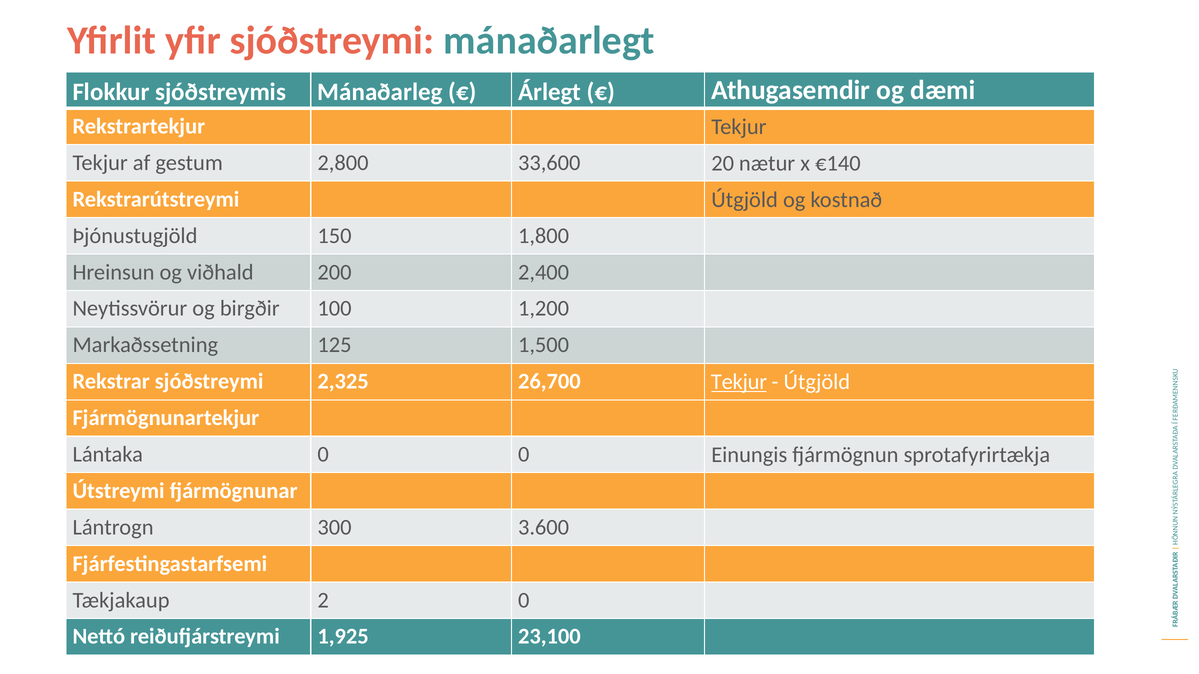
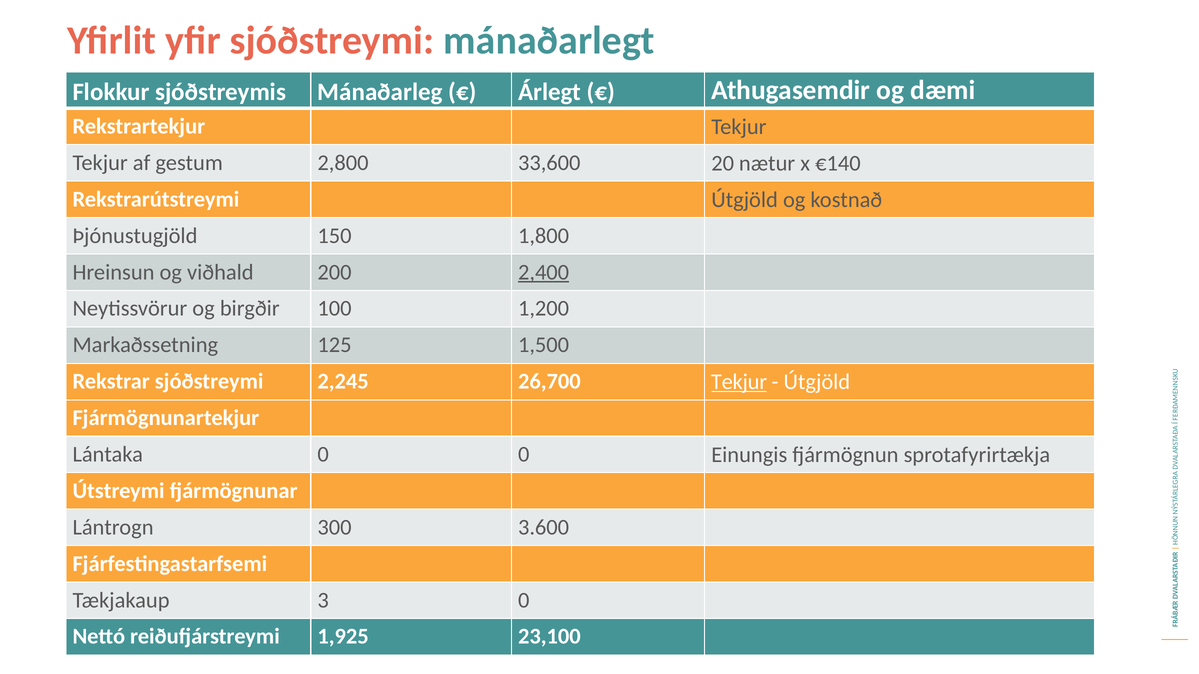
2,400 underline: none -> present (544, 272)
2,325: 2,325 -> 2,245 (343, 382)
2: 2 -> 3 (323, 600)
